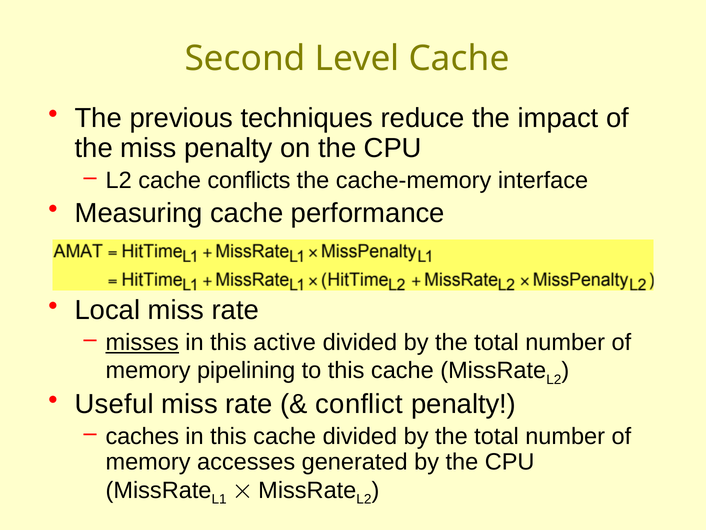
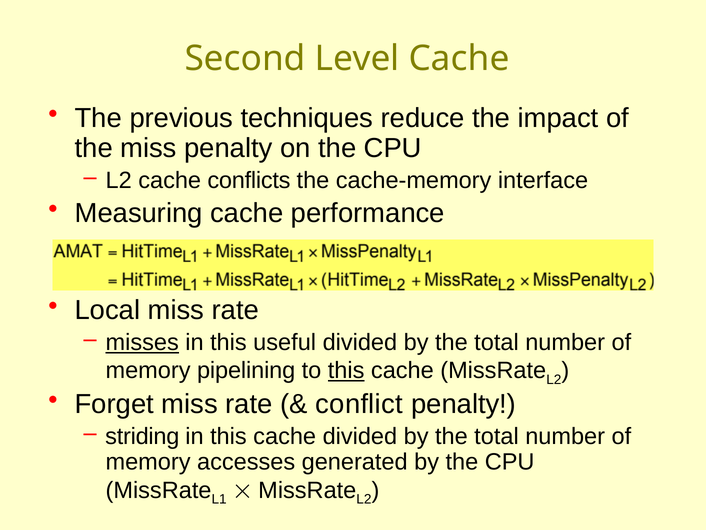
active: active -> useful (285, 342)
this underline: none -> present (346, 370)
Useful: Useful -> Forget (114, 404)
caches: caches -> striding (142, 436)
